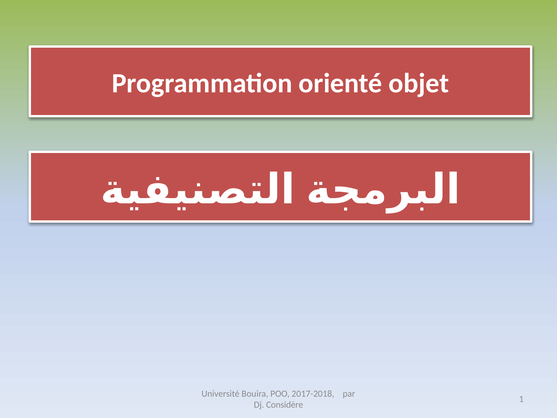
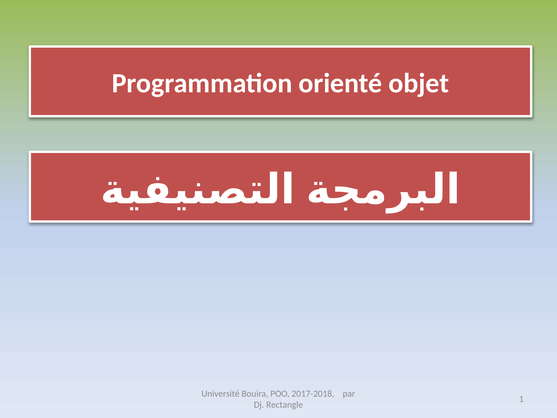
Considère: Considère -> Rectangle (285, 405)
